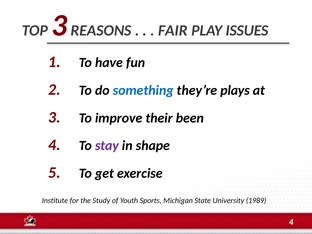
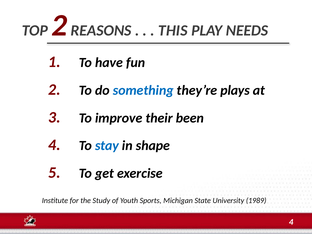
TOP 3: 3 -> 2 (59, 25)
FAIR: FAIR -> THIS (173, 31)
ISSUES: ISSUES -> NEEDS (247, 31)
stay colour: purple -> blue (107, 146)
